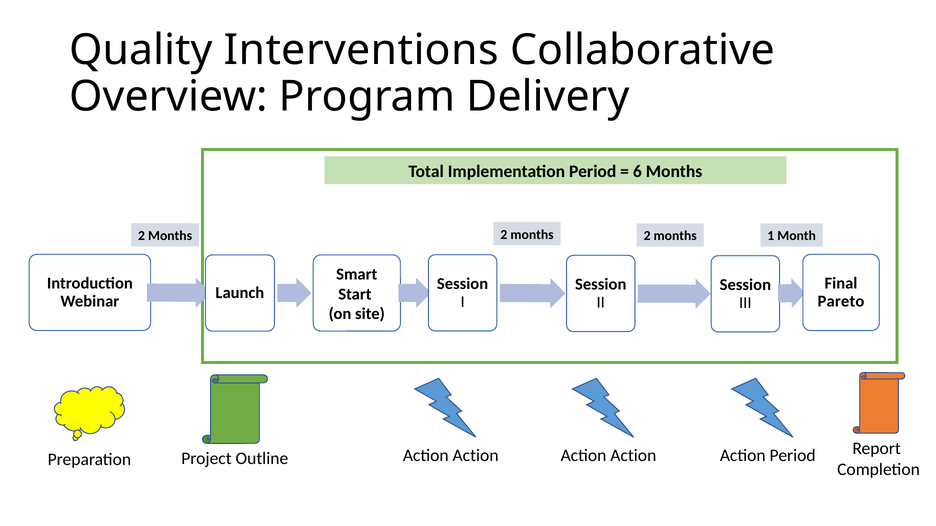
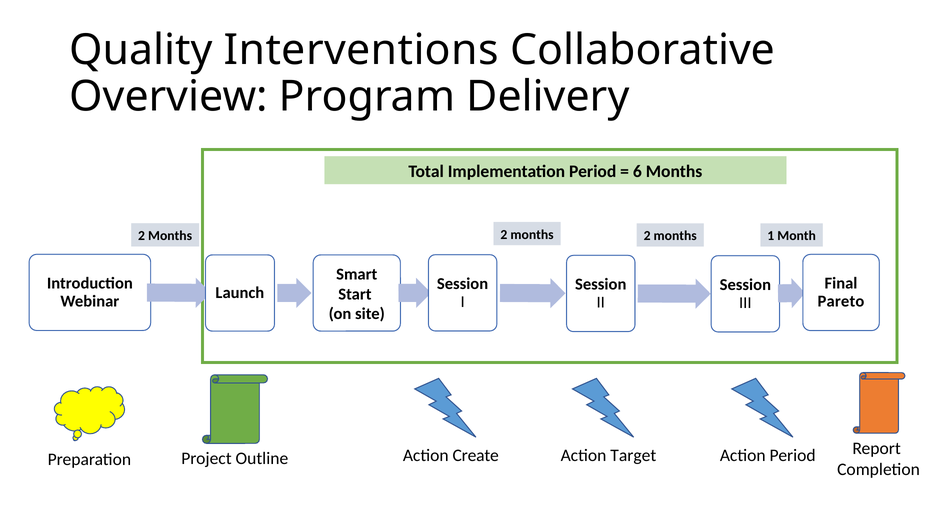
Action: Action -> Create (476, 456)
Preparation Action Action: Action -> Target (633, 456)
